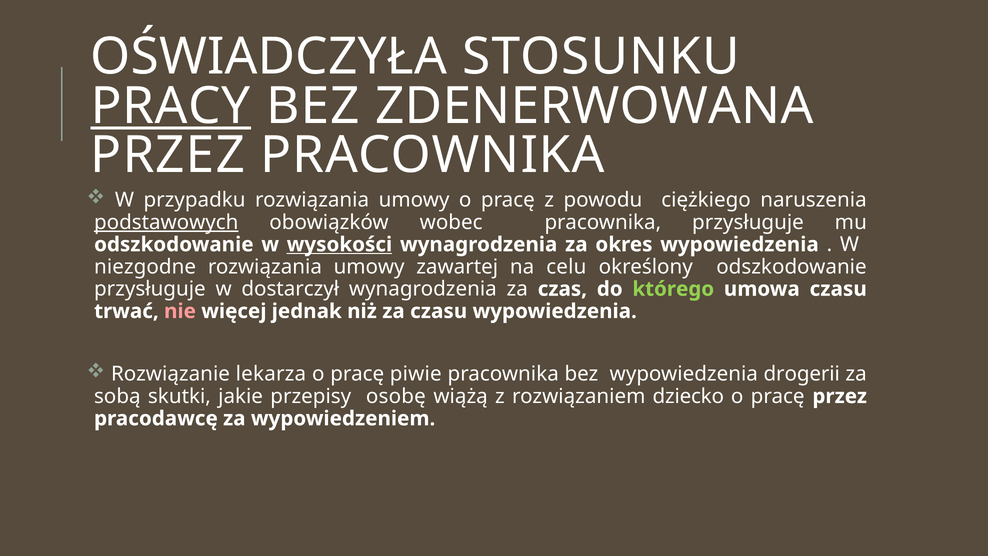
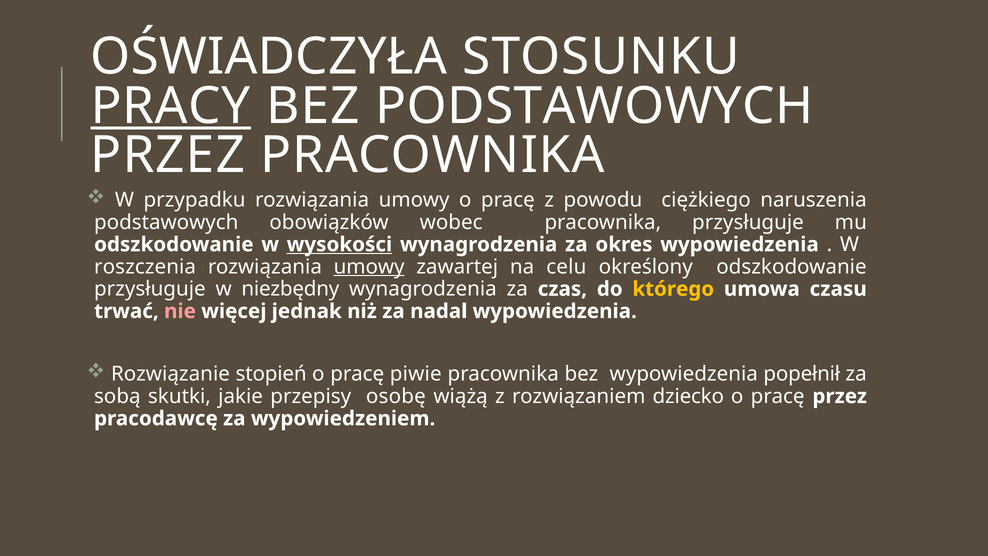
BEZ ZDENERWOWANA: ZDENERWOWANA -> PODSTAWOWYCH (594, 106)
podstawowych underline: present -> none (166, 222)
niezgodne: niezgodne -> roszczenia (145, 267)
umowy underline: none -> present (369, 267)
dostarczył: dostarczył -> niezbędny (290, 289)
którego colour: light green -> yellow (673, 289)
za czasu: czasu -> nadal (439, 311)
lekarza: lekarza -> stopień (271, 374)
drogerii: drogerii -> popełnił (802, 374)
